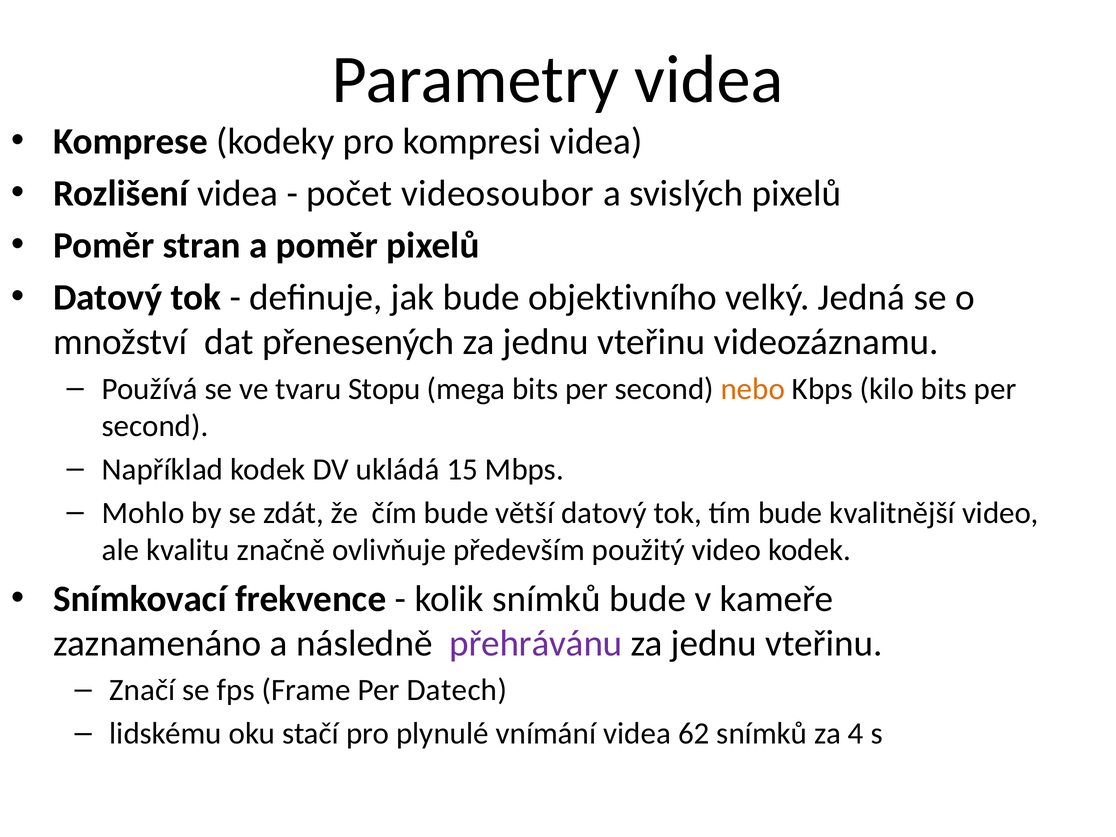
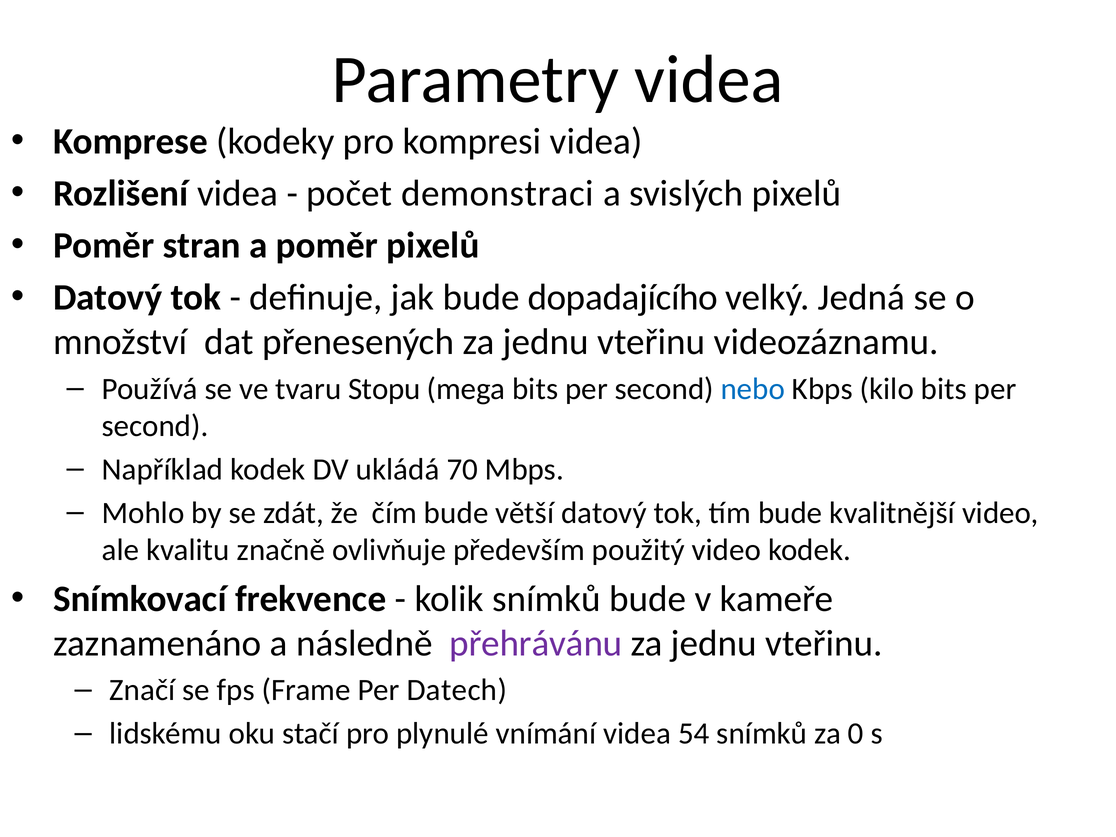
videosoubor: videosoubor -> demonstraci (497, 193)
objektivního: objektivního -> dopadajícího (623, 298)
nebo colour: orange -> blue (753, 389)
15: 15 -> 70 (462, 469)
62: 62 -> 54 (694, 734)
4: 4 -> 0 (856, 734)
